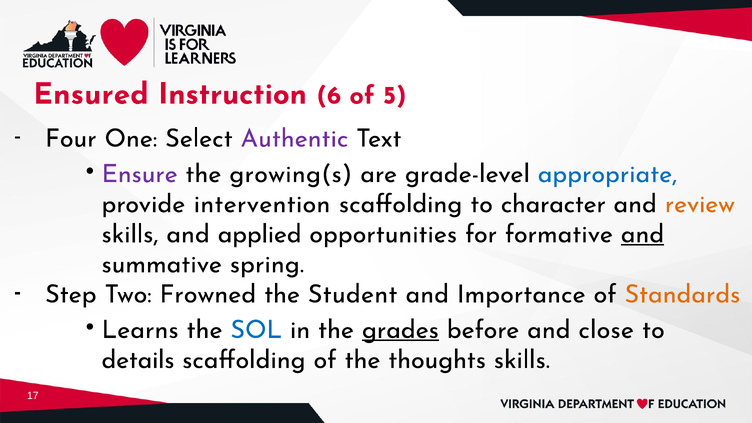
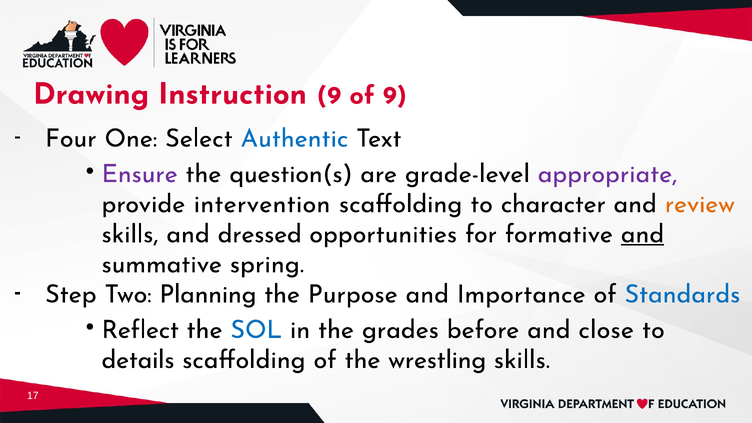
Ensured: Ensured -> Drawing (91, 94)
Instruction 6: 6 -> 9 (329, 95)
of 5: 5 -> 9 (395, 95)
Authentic colour: purple -> blue (294, 138)
growing(s: growing(s -> question(s (291, 174)
appropriate colour: blue -> purple (607, 174)
applied: applied -> dressed (260, 234)
Frowned: Frowned -> Planning (208, 294)
Student: Student -> Purpose (353, 294)
Standards colour: orange -> blue (682, 294)
Learns: Learns -> Reflect (140, 330)
grades underline: present -> none (400, 330)
thoughts: thoughts -> wrestling (437, 360)
